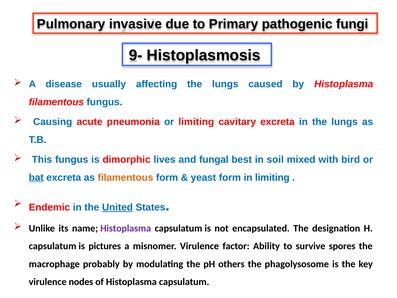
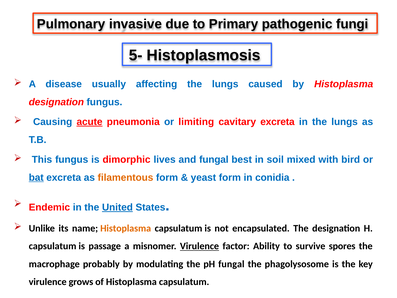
9-: 9- -> 5- (136, 55)
filamentous: filamentous -> designation (56, 102)
acute underline: none -> present (90, 122)
in limiting: limiting -> conidia (272, 177)
Histoplasma colour: purple -> orange (126, 228)
pictures: pictures -> passage (105, 246)
Virulence underline: none -> present (199, 246)
pH others: others -> fungal (231, 264)
nodes: nodes -> grows (81, 282)
